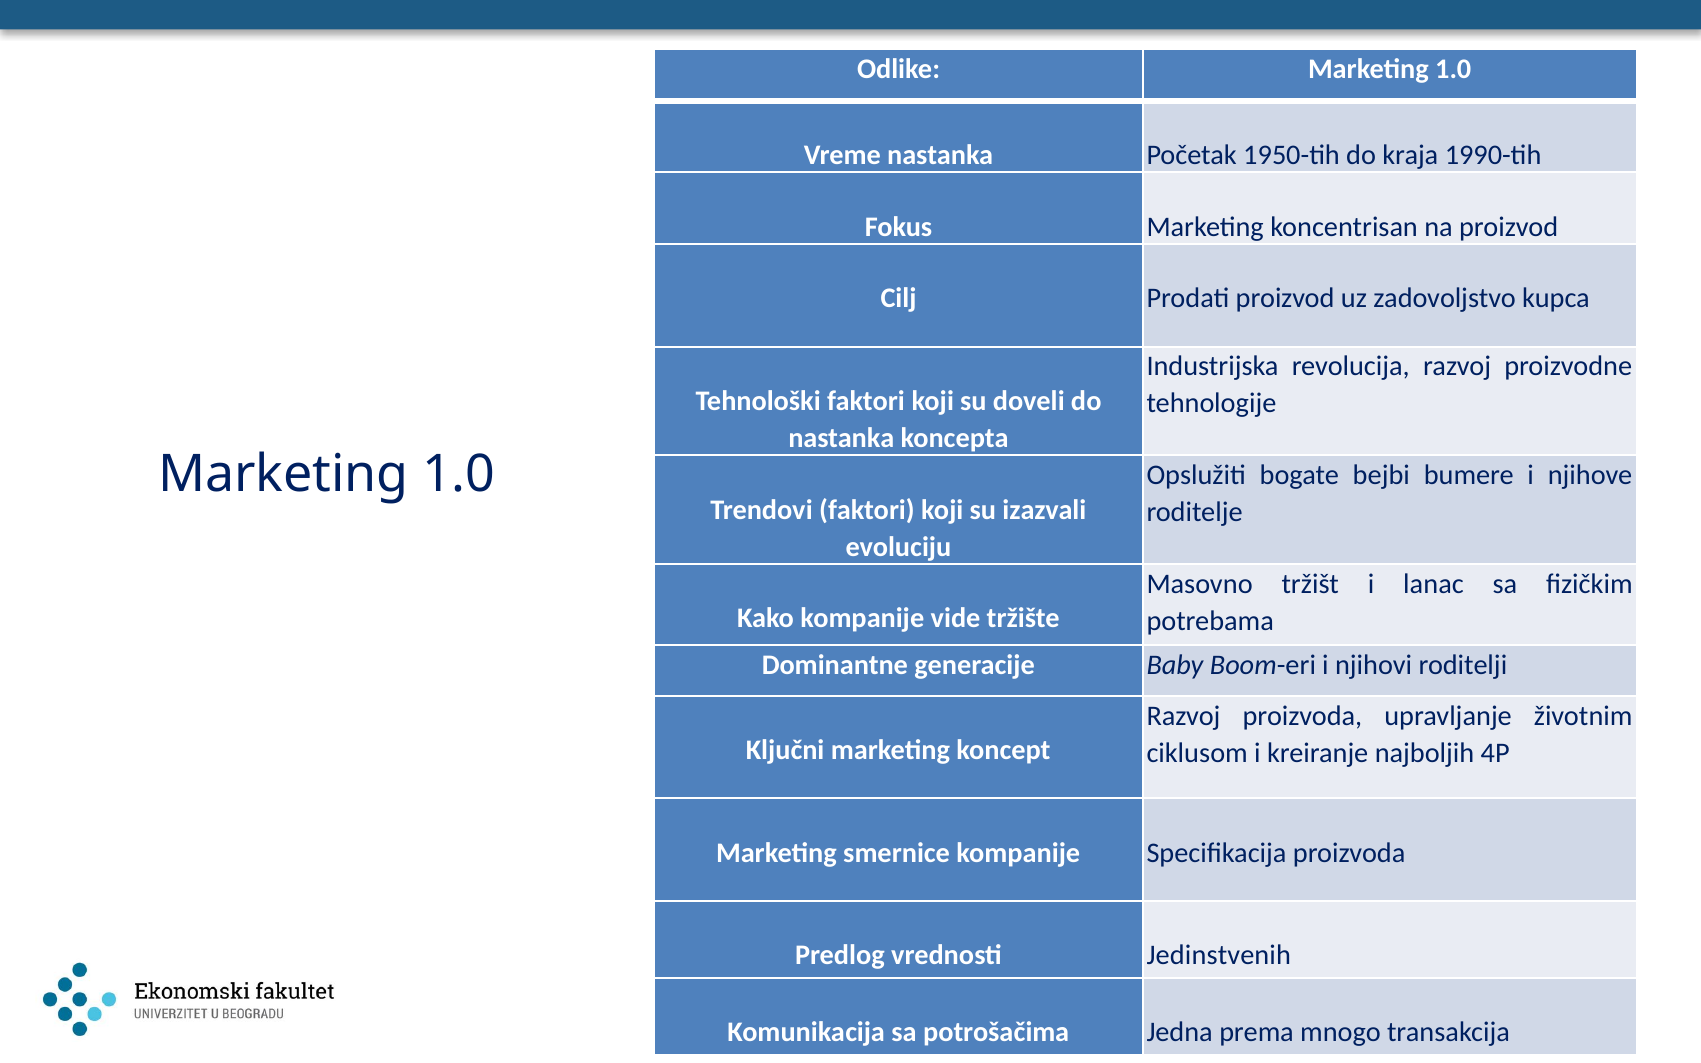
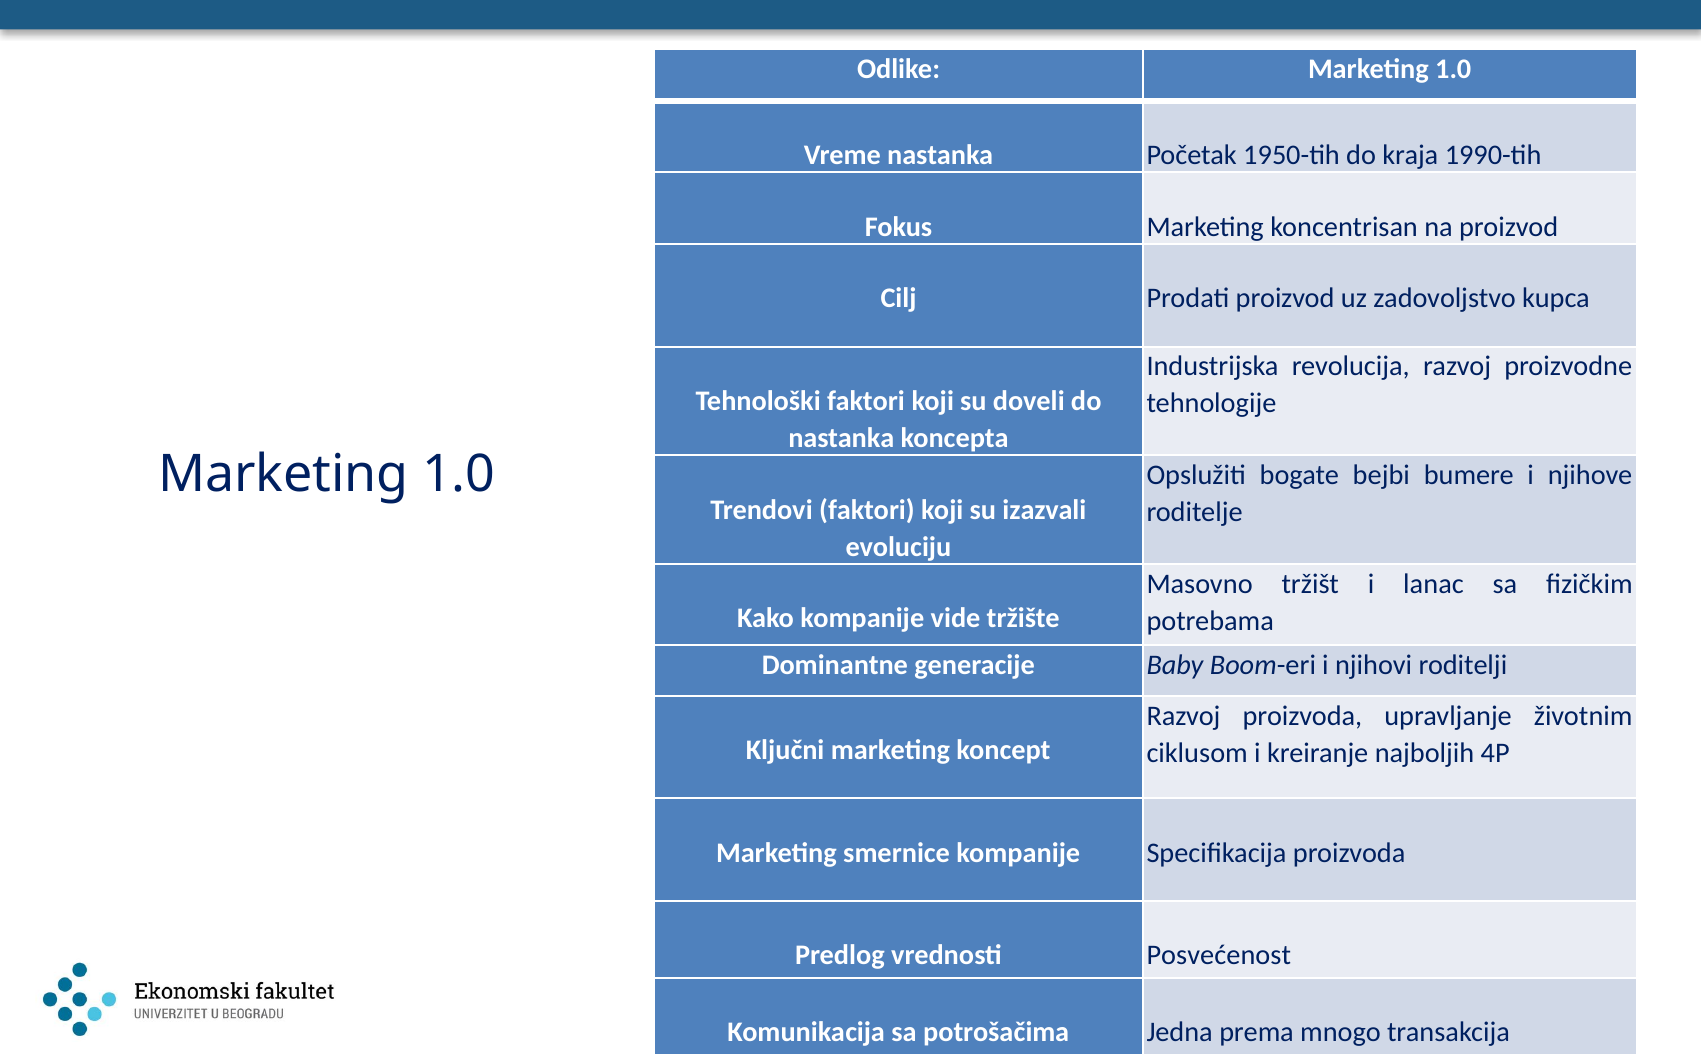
Jedinstvenih: Jedinstvenih -> Posvećenost (1219, 956)
